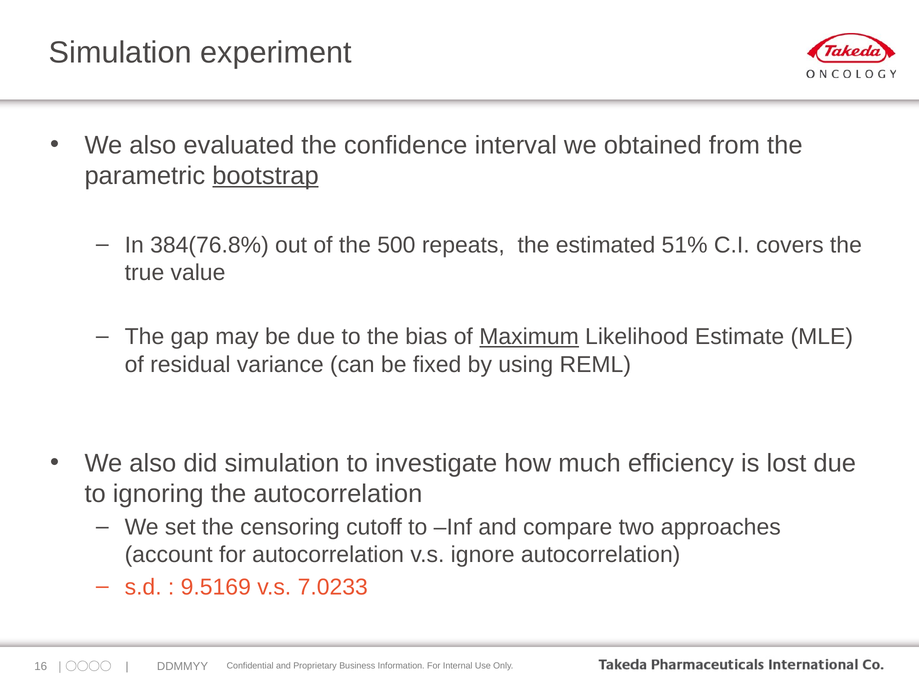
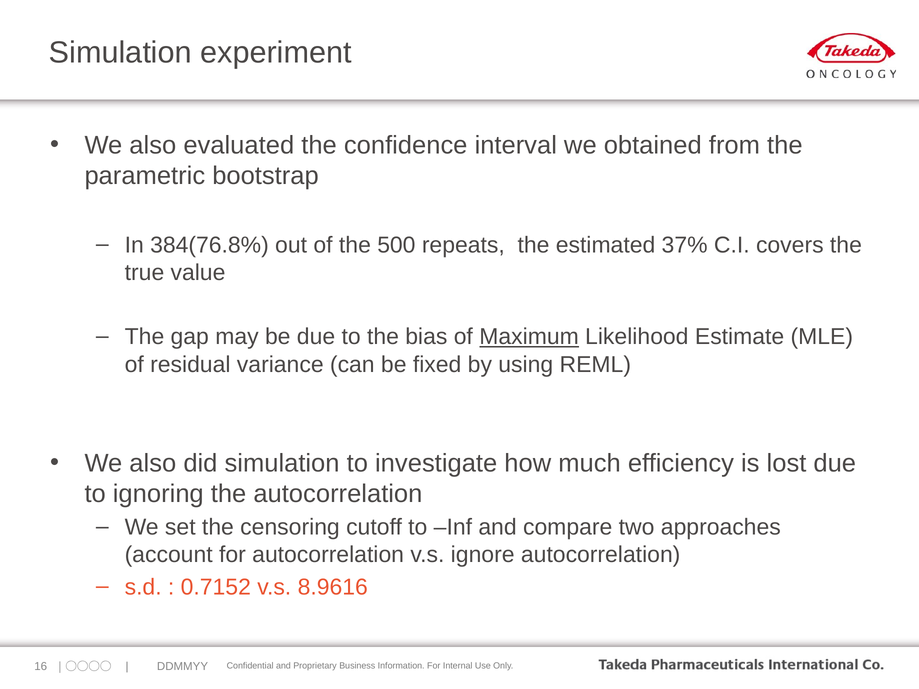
bootstrap underline: present -> none (265, 176)
51%: 51% -> 37% (685, 245)
9.5169: 9.5169 -> 0.7152 (216, 587)
7.0233: 7.0233 -> 8.9616 (333, 587)
